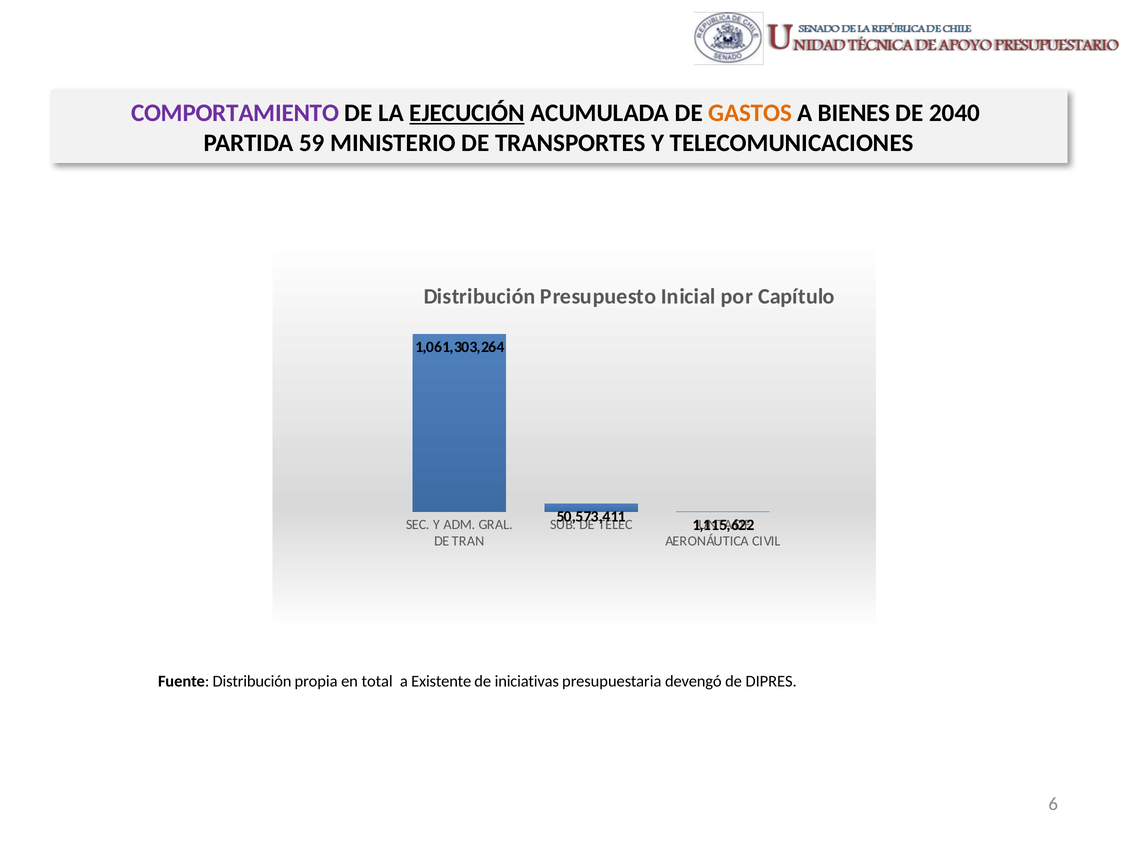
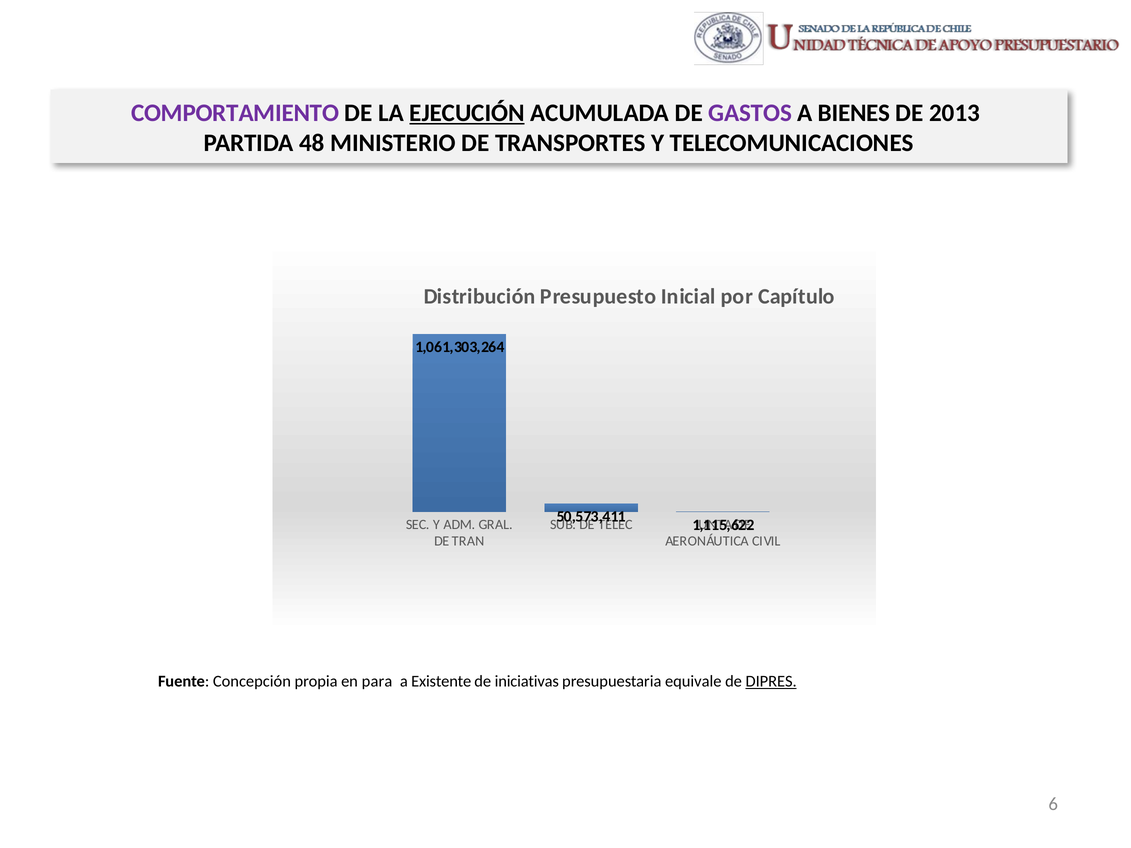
GASTOS colour: orange -> purple (750, 113)
2040: 2040 -> 2013 (955, 113)
59: 59 -> 48 (312, 143)
Fuente Distribución: Distribución -> Concepción (252, 681)
total: total -> para (377, 681)
devengó: devengó -> equivale (693, 681)
DIPRES underline: none -> present (771, 681)
